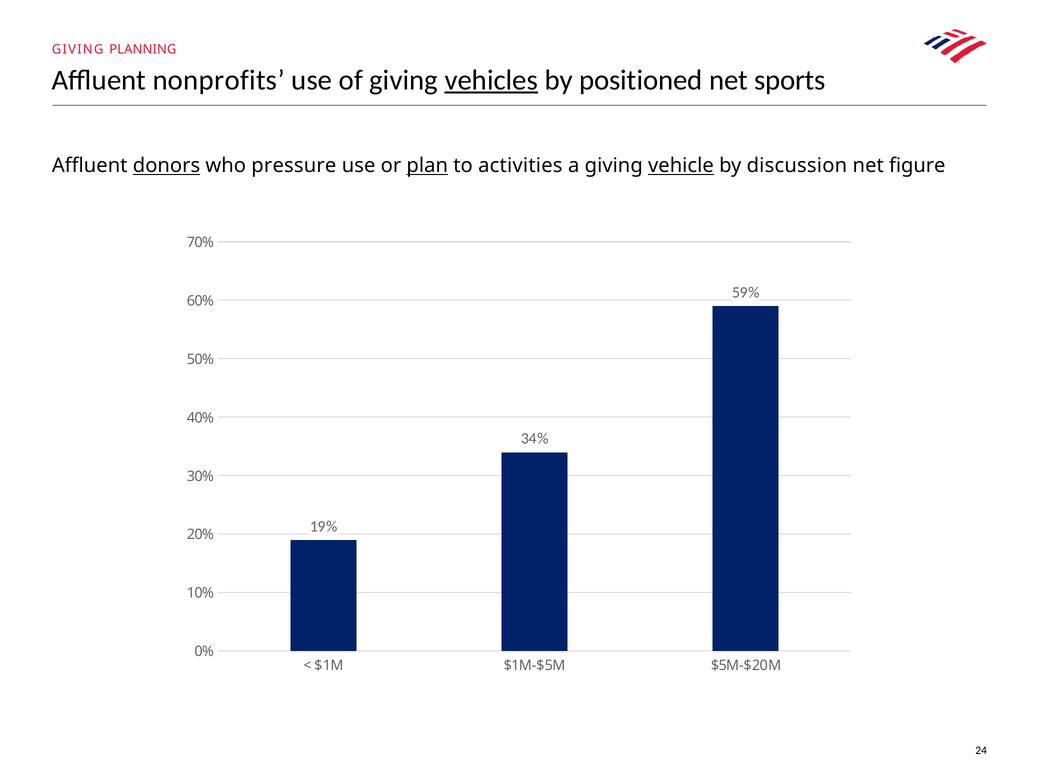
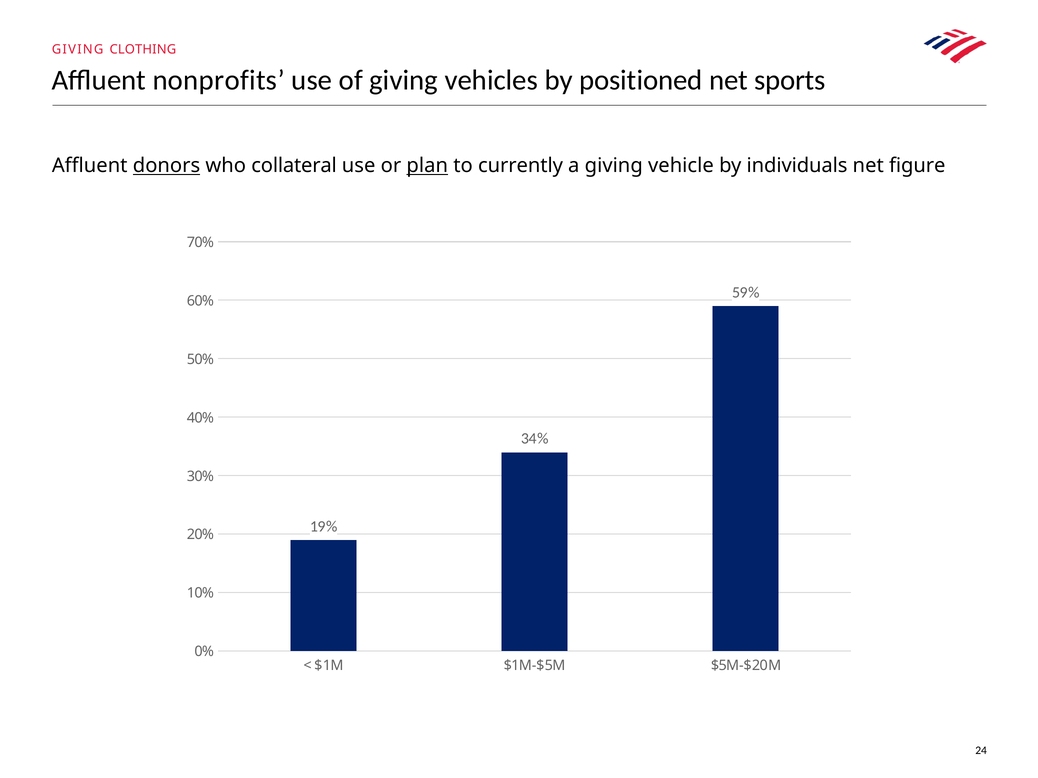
PLANNING: PLANNING -> CLOTHING (143, 50)
vehicles underline: present -> none (491, 80)
pressure: pressure -> collateral (294, 166)
activities: activities -> currently (520, 166)
vehicle underline: present -> none (681, 166)
discussion: discussion -> individuals (797, 166)
